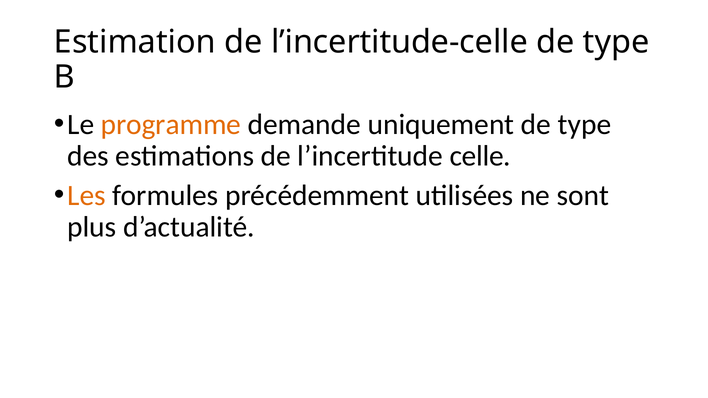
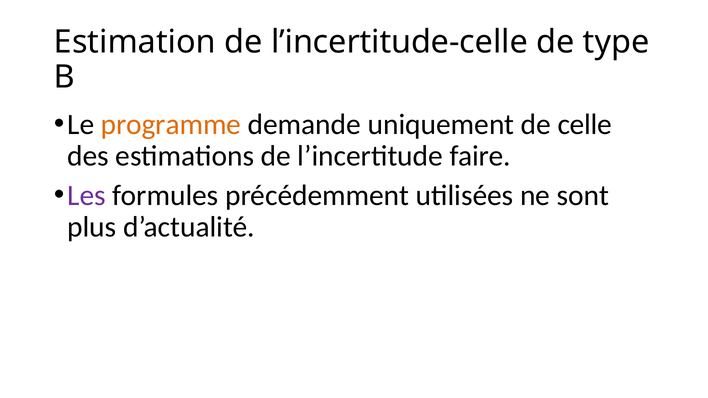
uniquement de type: type -> celle (585, 124)
celle: celle -> faire (480, 156)
Les colour: orange -> purple (87, 195)
